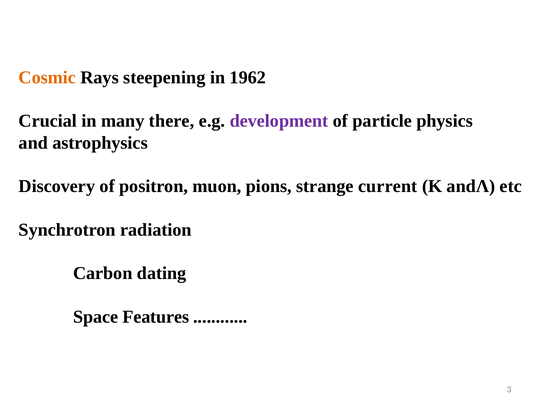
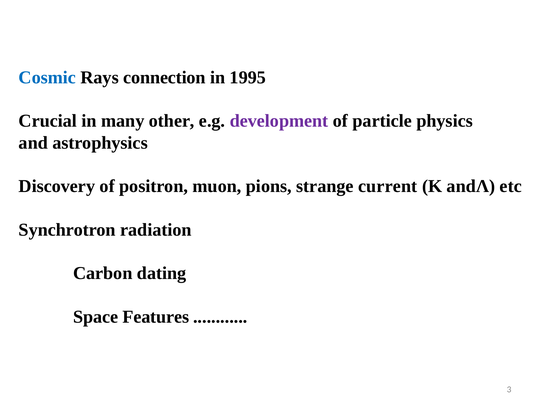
Cosmic colour: orange -> blue (47, 77)
steepening: steepening -> connection (164, 77)
1962: 1962 -> 1995 (248, 77)
there: there -> other (172, 121)
